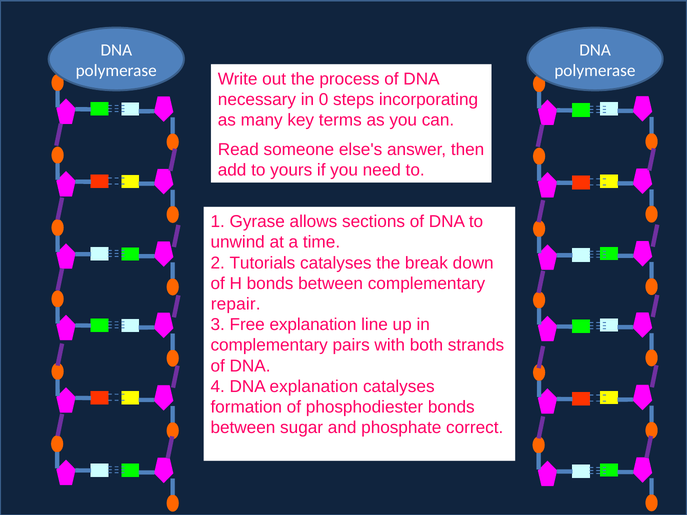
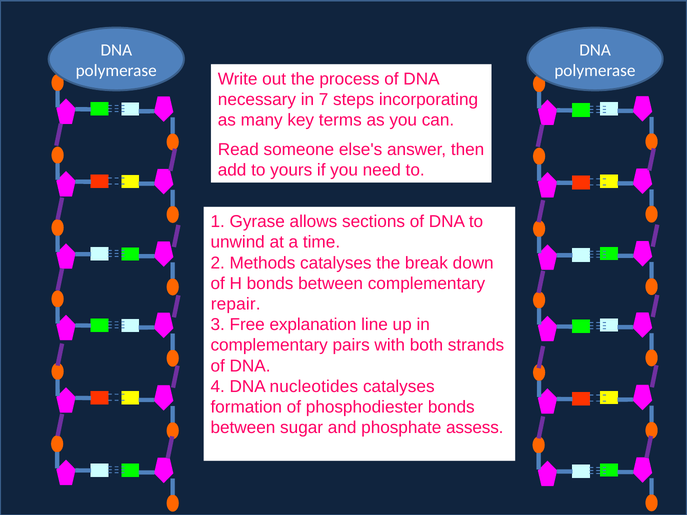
0: 0 -> 7 (324, 100)
Tutorials: Tutorials -> Methods (262, 263)
DNA explanation: explanation -> nucleotides (314, 387)
correct: correct -> assess (475, 428)
